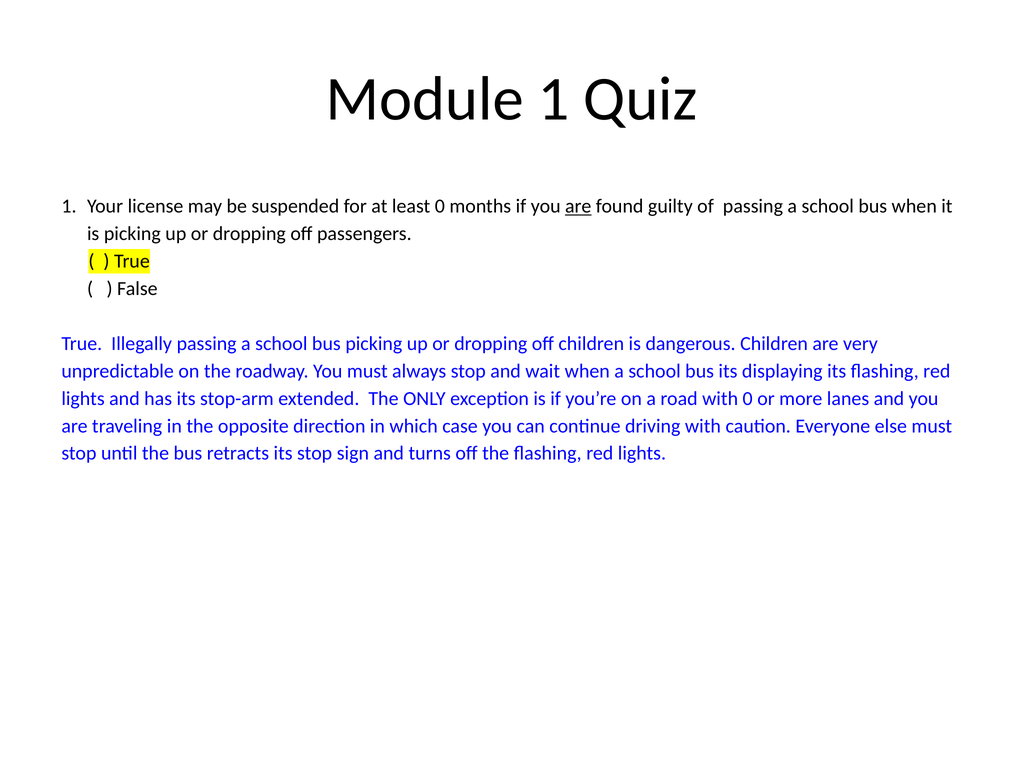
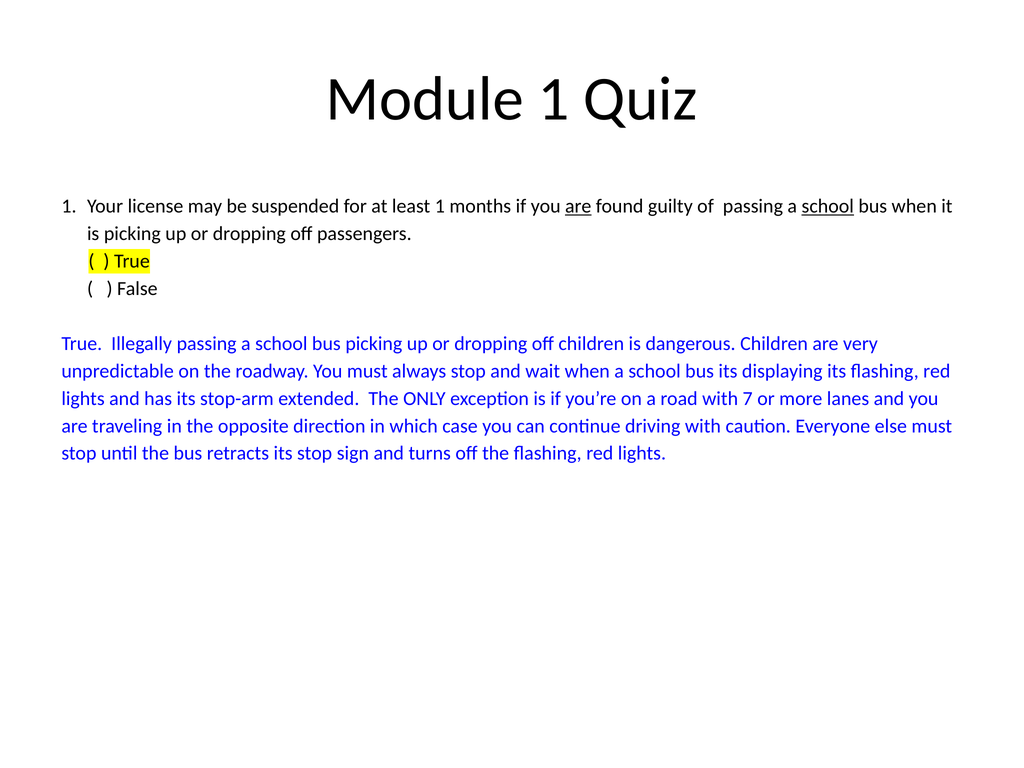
least 0: 0 -> 1 (440, 206)
school underline: none -> present (828, 206)
with 0: 0 -> 7 (748, 399)
